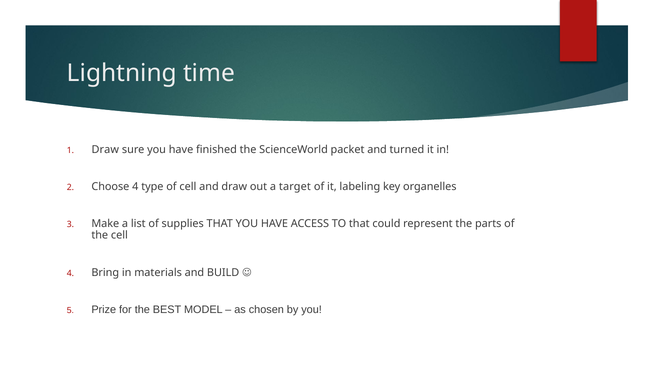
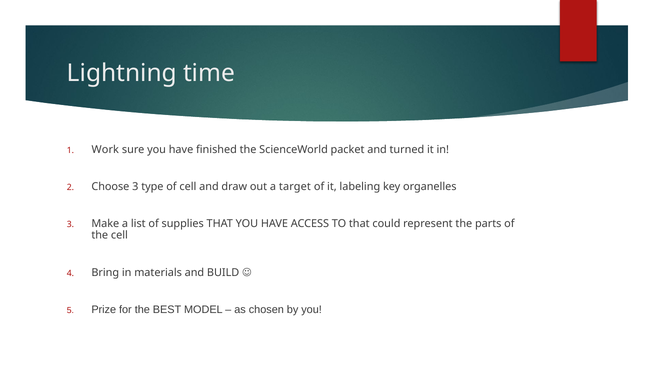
1 Draw: Draw -> Work (105, 149)
Choose 4: 4 -> 3 (135, 186)
